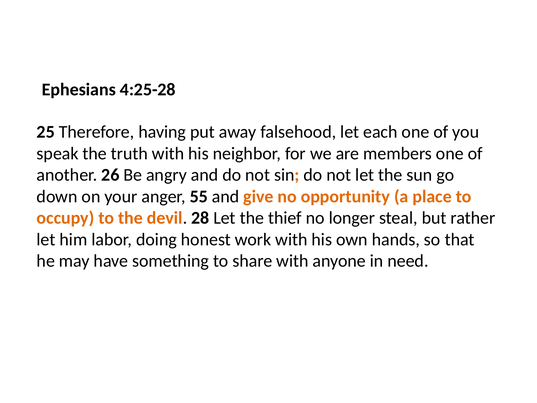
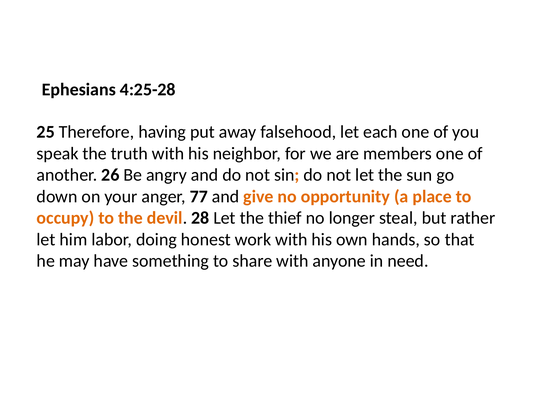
55: 55 -> 77 (199, 196)
